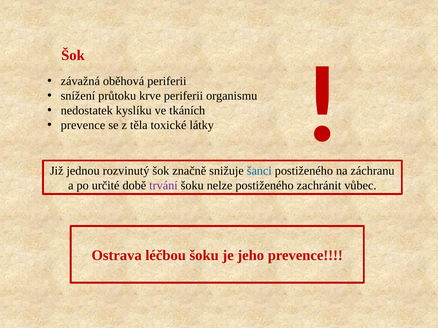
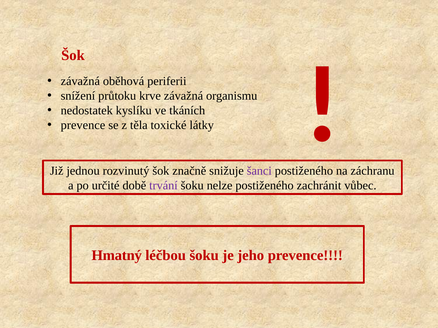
krve periferii: periferii -> závažná (183, 96)
šanci colour: blue -> purple (259, 171)
Ostrava: Ostrava -> Hmatný (117, 256)
